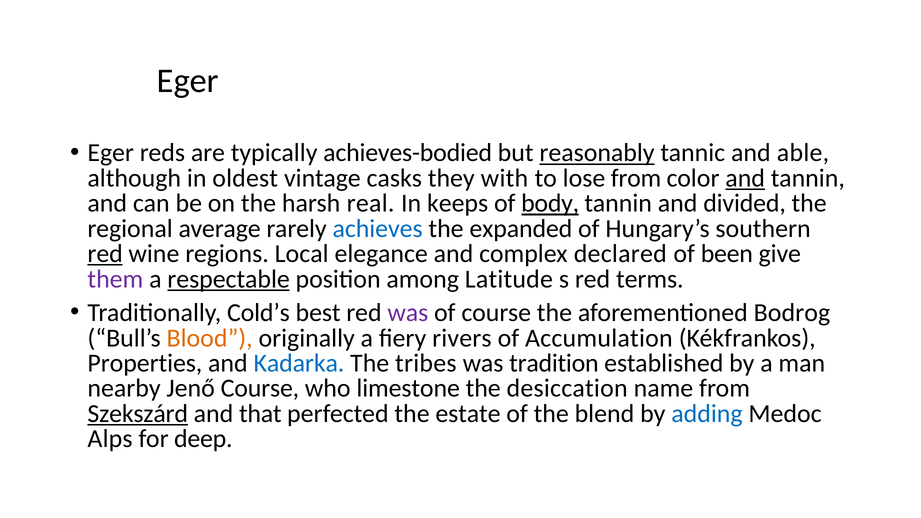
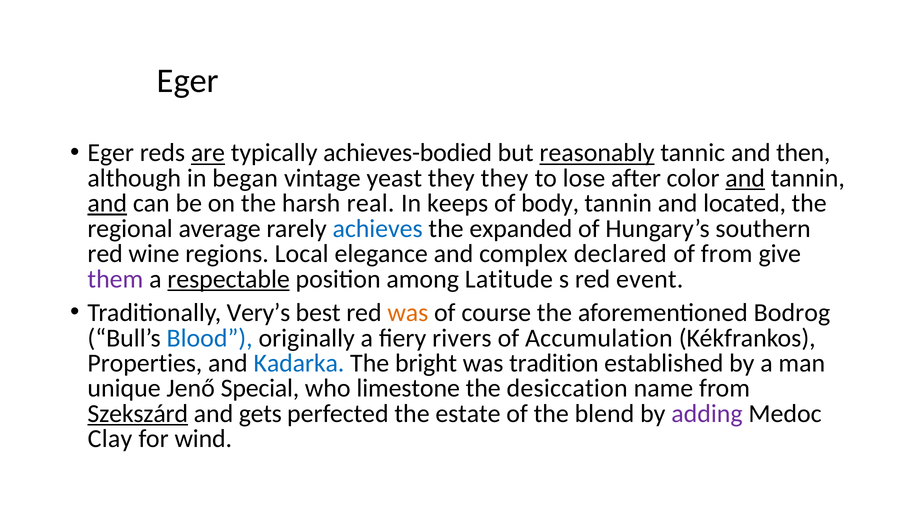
are underline: none -> present (208, 153)
able: able -> then (803, 153)
oldest: oldest -> began (245, 178)
casks: casks -> yeast (394, 178)
they with: with -> they (504, 178)
lose from: from -> after (636, 178)
and underline: none -> present (107, 203)
body underline: present -> none (550, 203)
divided: divided -> located (745, 203)
red underline: present -> none (105, 254)
of been: been -> from (727, 254)
terms: terms -> event (650, 279)
Cold’s: Cold’s -> Very’s (258, 313)
was colour: purple -> orange (408, 313)
Blood colour: orange -> blue (210, 338)
tribes: tribes -> bright (426, 363)
nearby: nearby -> unique (124, 388)
Jenő Course: Course -> Special (260, 388)
that: that -> gets (260, 414)
adding colour: blue -> purple (707, 414)
Alps: Alps -> Clay (110, 439)
deep: deep -> wind (203, 439)
